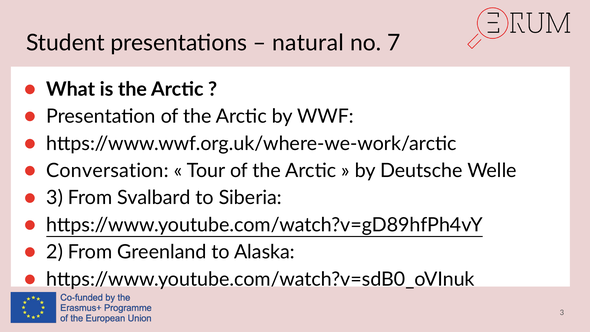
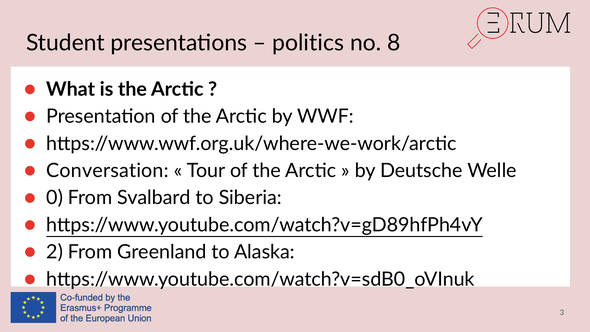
natural: natural -> politics (308, 43)
7: 7 -> 8 (394, 43)
3: 3 -> 0 (55, 198)
